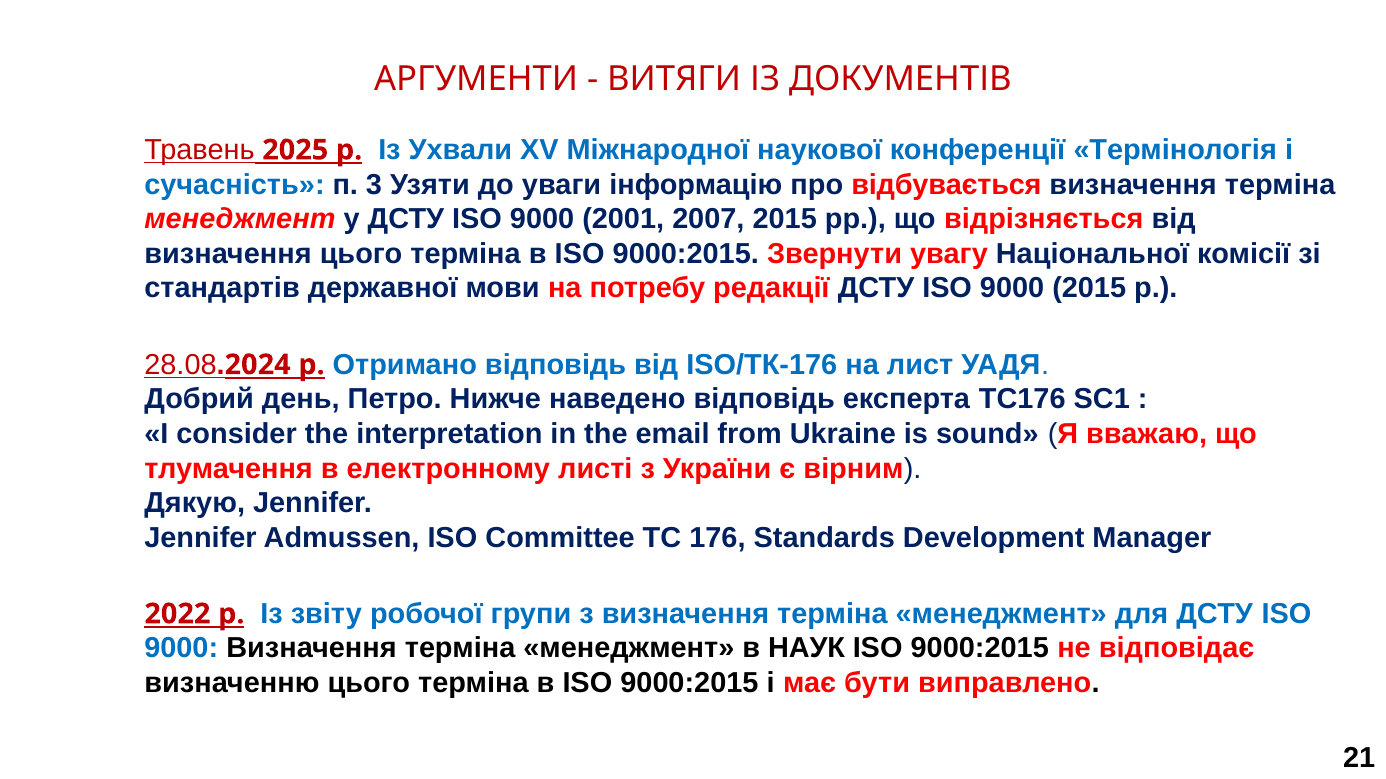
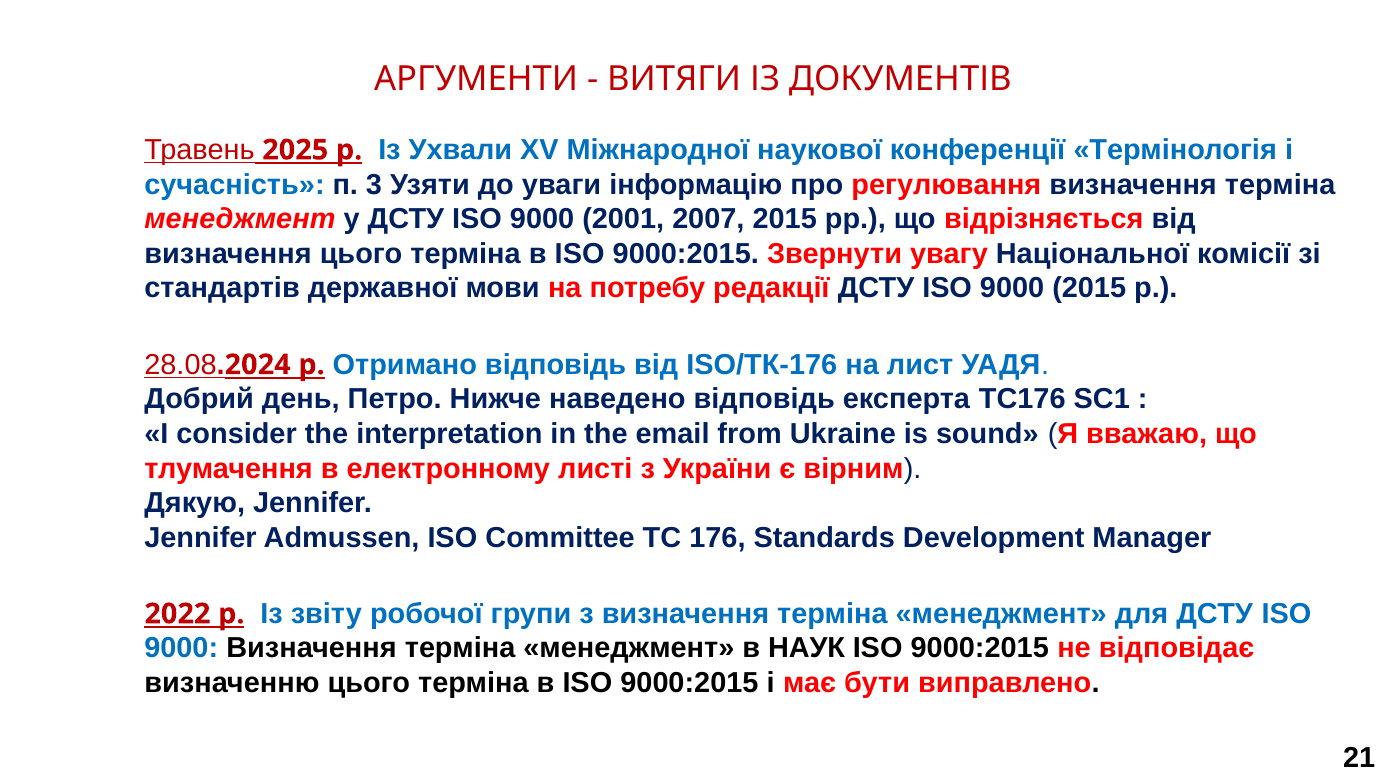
відбувається: відбувається -> регулювання (946, 185)
